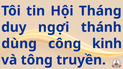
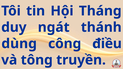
ngợi: ngợi -> ngát (54, 27)
kinh: kinh -> điều (107, 44)
